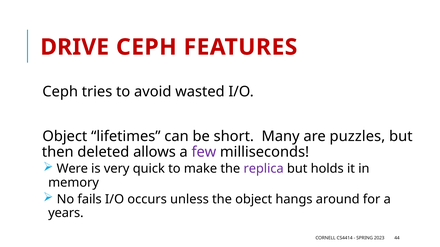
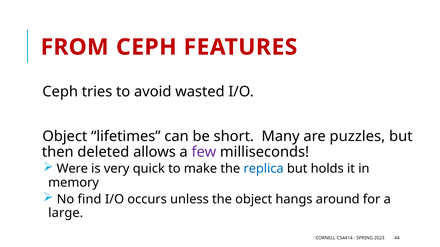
DRIVE: DRIVE -> FROM (75, 47)
replica colour: purple -> blue (264, 169)
fails: fails -> find (89, 200)
years: years -> large (66, 213)
